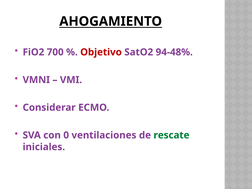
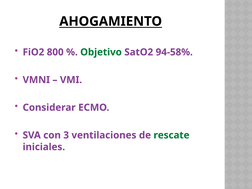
700: 700 -> 800 (55, 52)
Objetivo colour: red -> green (101, 52)
94-48%: 94-48% -> 94-58% (174, 52)
0: 0 -> 3 (66, 135)
